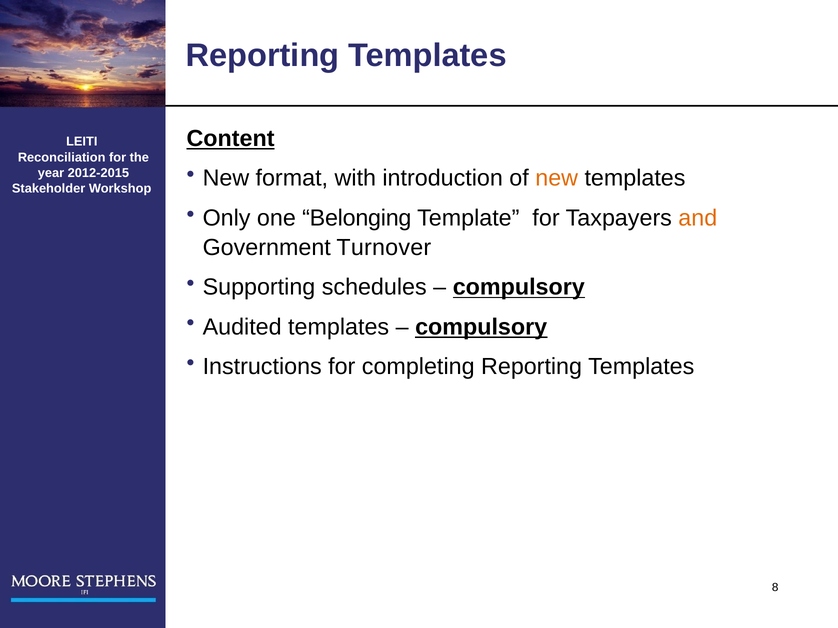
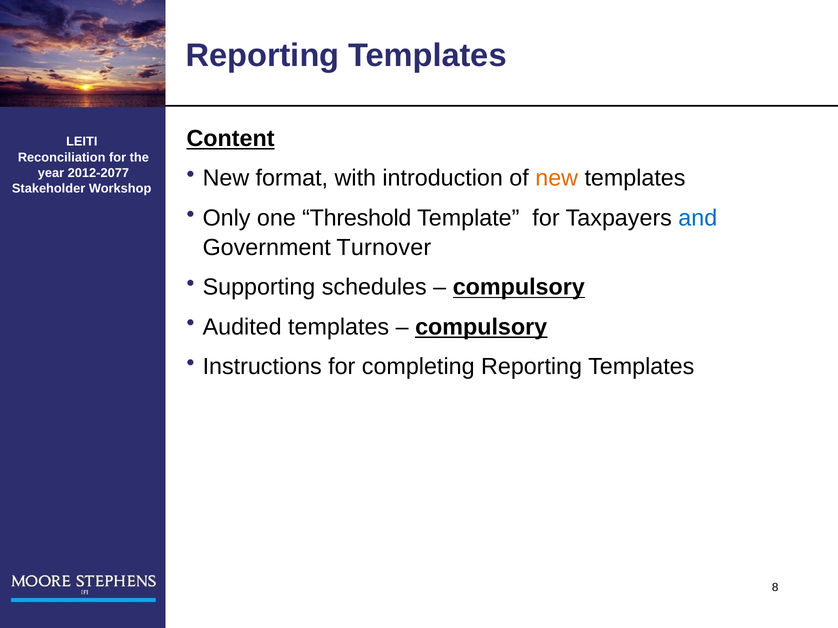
2012-2015: 2012-2015 -> 2012-2077 (98, 173)
Belonging: Belonging -> Threshold (357, 218)
and colour: orange -> blue (698, 218)
